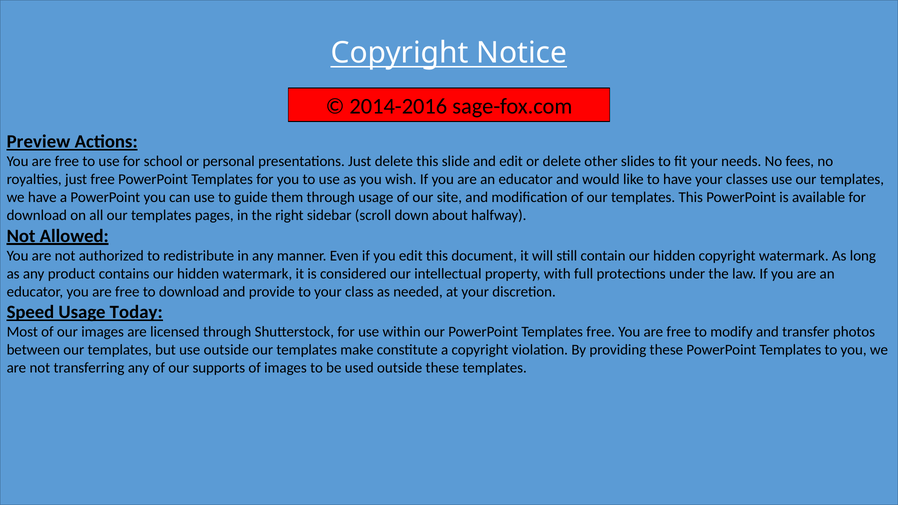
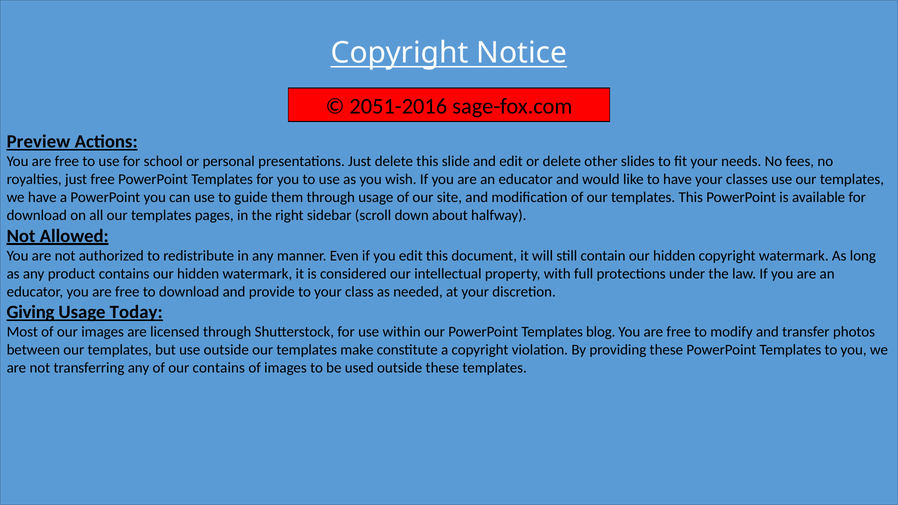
2014-2016: 2014-2016 -> 2051-2016 (398, 107)
Speed: Speed -> Giving (31, 312)
Templates free: free -> blog (601, 332)
our supports: supports -> contains (219, 368)
